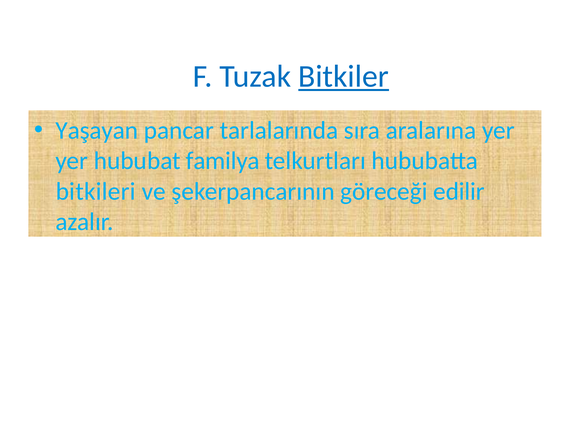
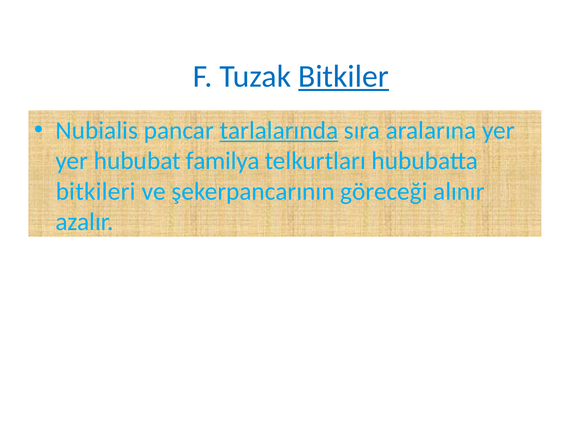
Yaşayan: Yaşayan -> Nubialis (97, 130)
tarlalarında underline: none -> present (279, 130)
edilir: edilir -> alınır (459, 191)
